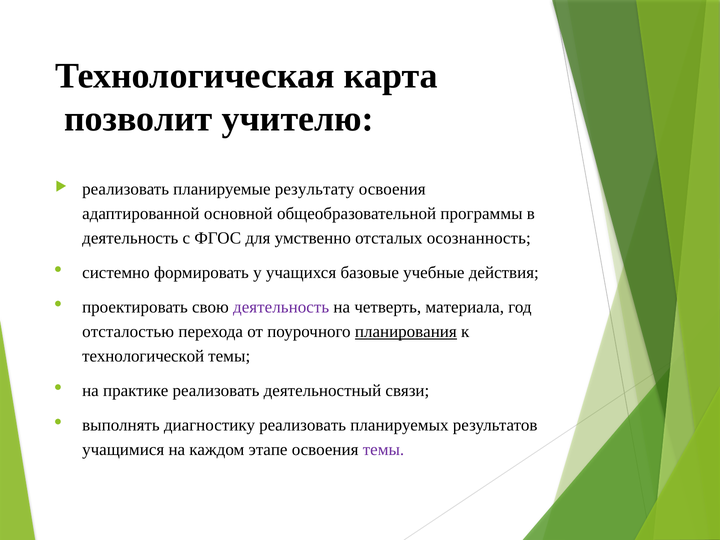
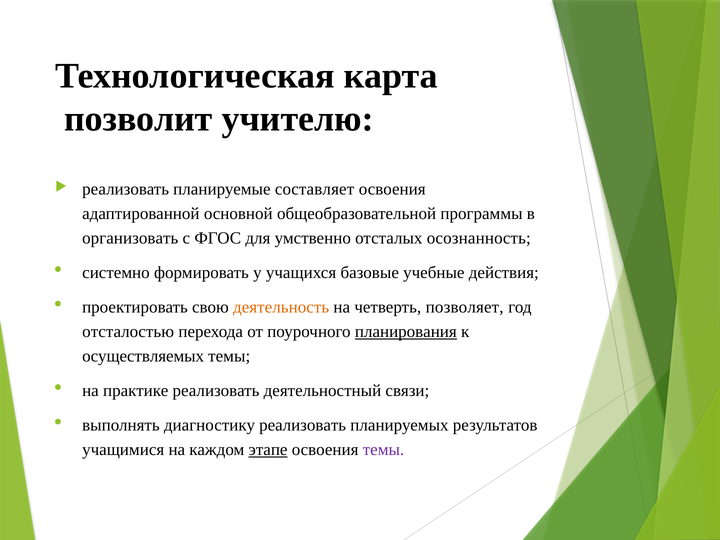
результату: результату -> составляет (315, 189)
деятельность: деятельность -> организовать (130, 238)
деятельность colour: purple -> orange (281, 307)
материала: материала -> позволяет (465, 307)
технологической: технологической -> осуществляемых (143, 356)
этапе underline: none -> present (268, 450)
